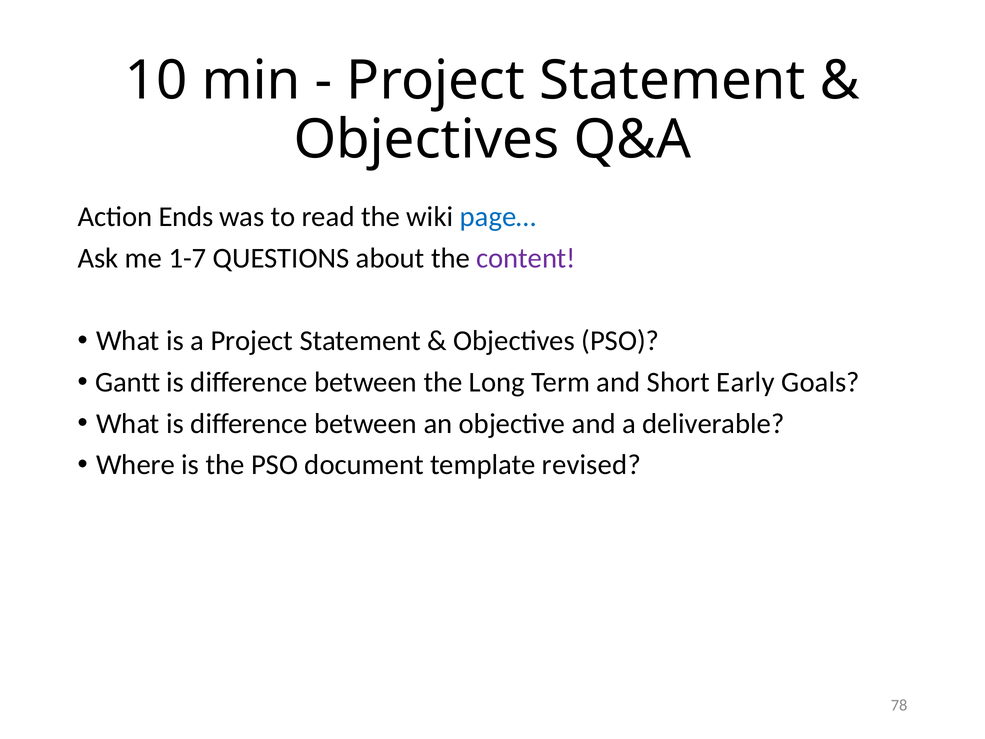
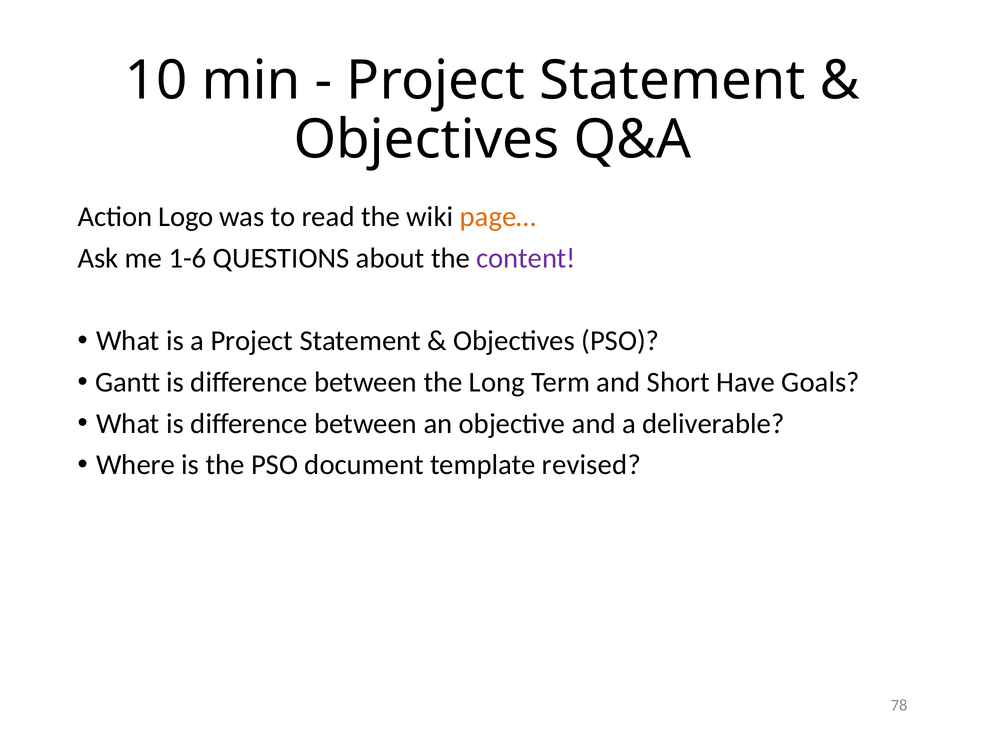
Ends: Ends -> Logo (186, 217)
page… colour: blue -> orange (498, 217)
1-7: 1-7 -> 1-6 (188, 258)
Early: Early -> Have (746, 382)
